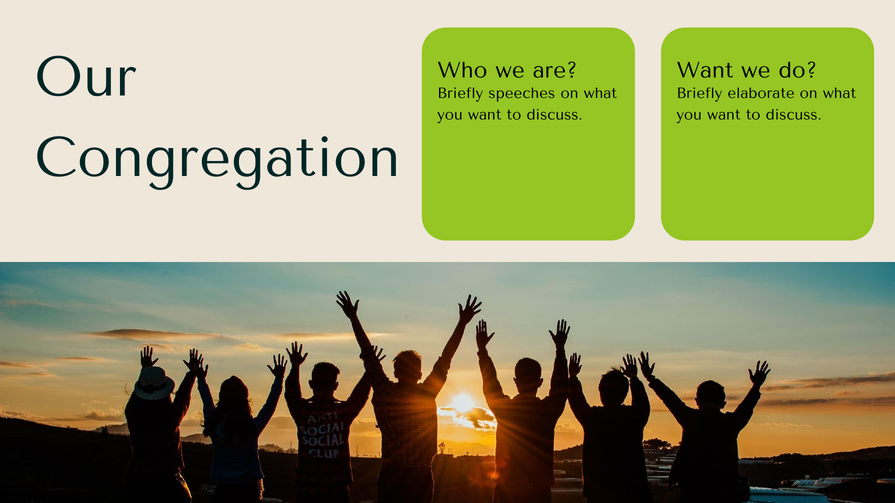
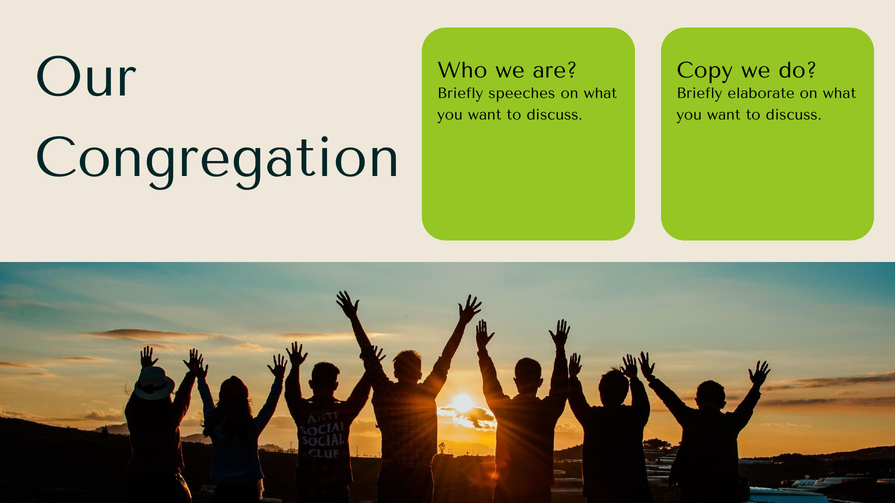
Want: Want -> Copy (705, 71)
